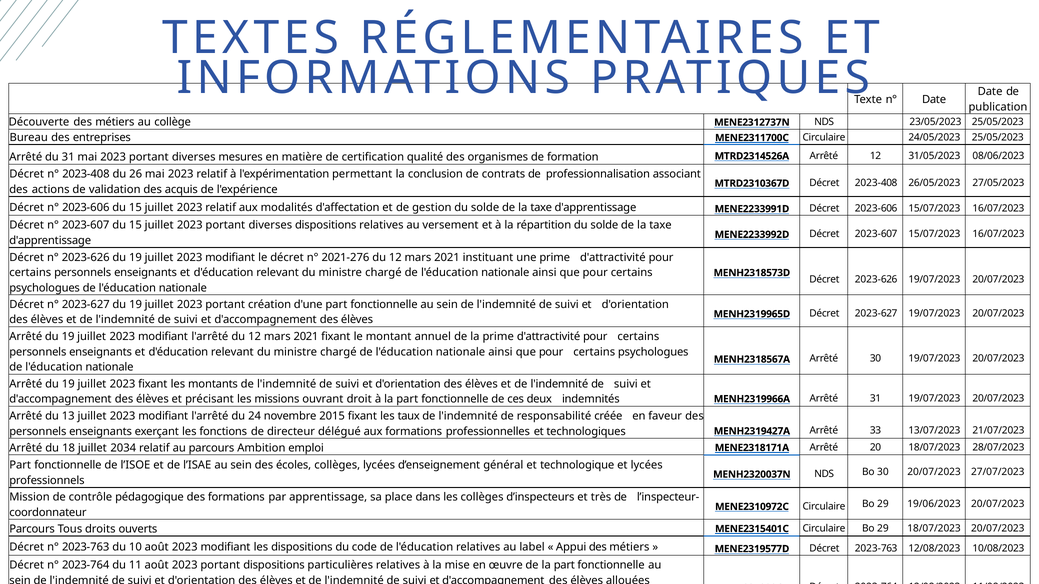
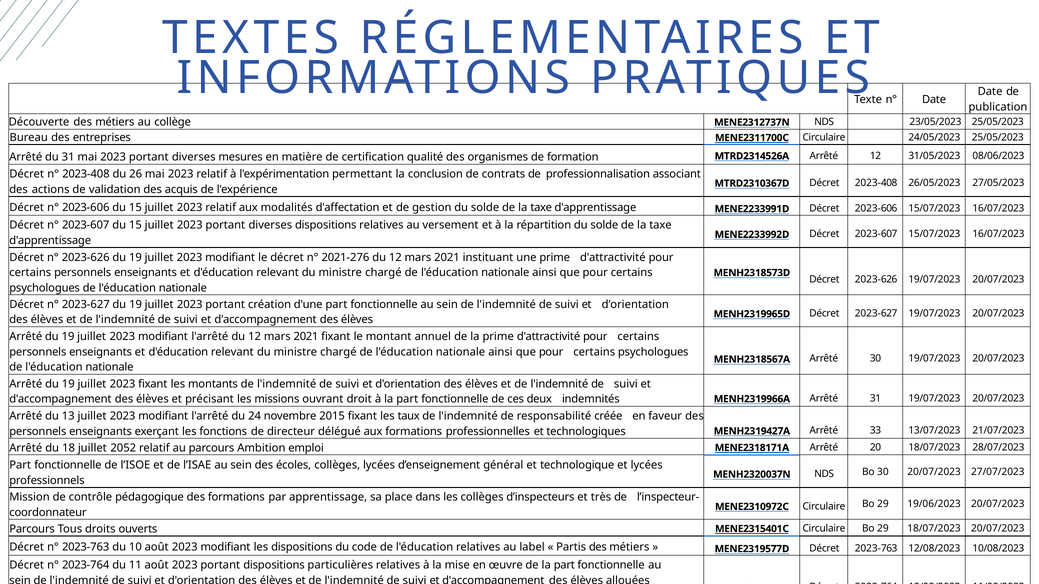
2034: 2034 -> 2052 (123, 448)
Appui: Appui -> Partis (571, 548)
